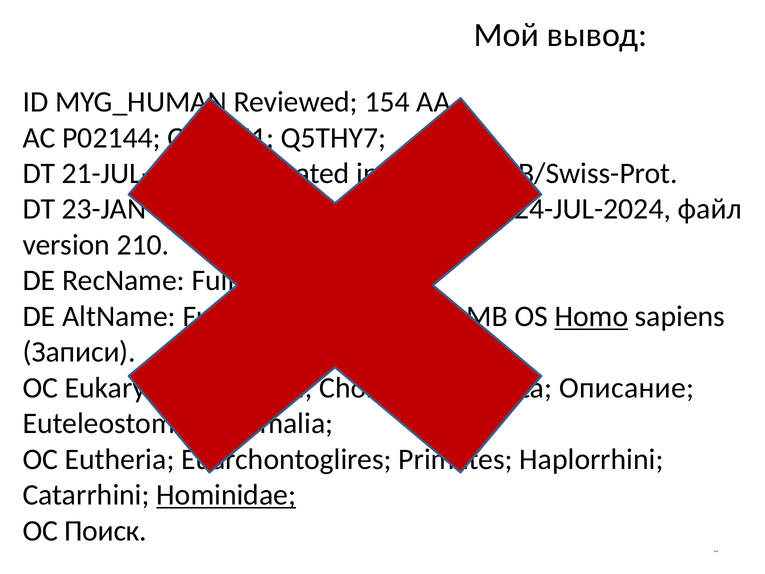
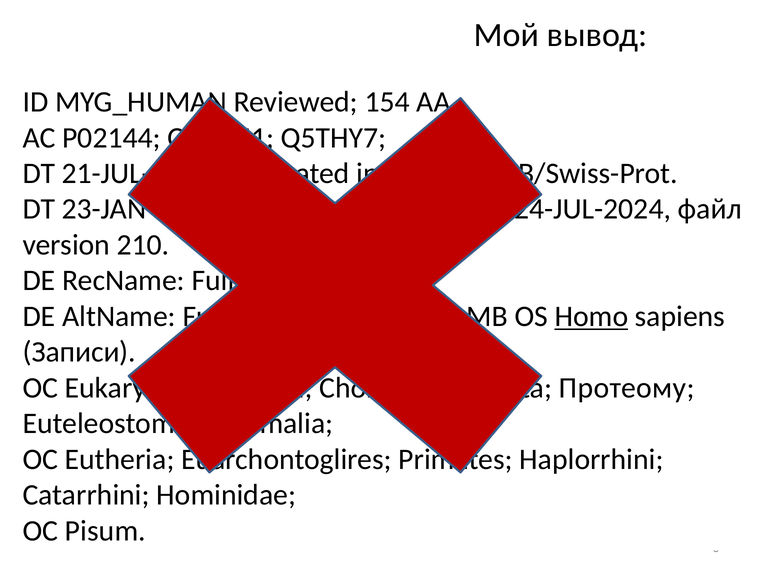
Описание: Описание -> Протеому (627, 388)
Hominidae underline: present -> none (226, 495)
Поиск: Поиск -> Pisum (105, 531)
